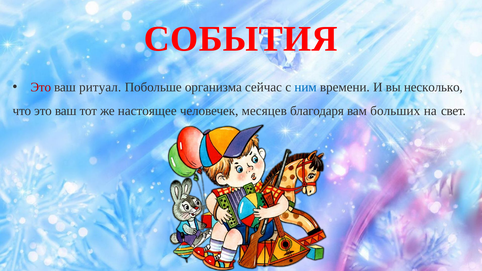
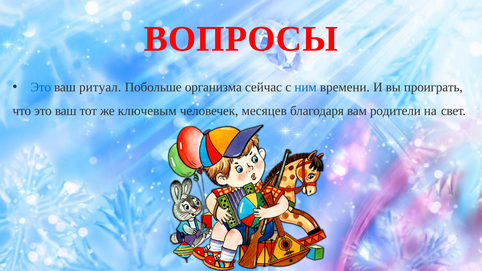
СОБЫТИЯ: СОБЫТИЯ -> ВОПРОСЫ (241, 39)
Это colour: red -> blue (41, 87)
несколько: несколько -> проиграть (433, 87)
настоящее: настоящее -> ключевым (147, 111)
больших: больших -> родители (395, 111)
